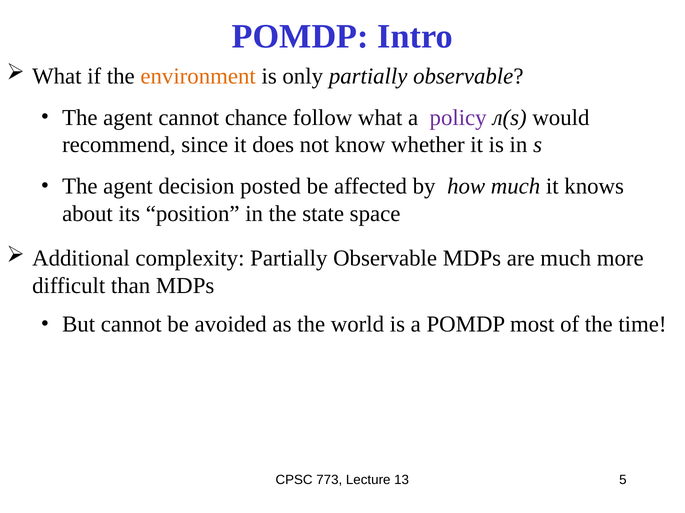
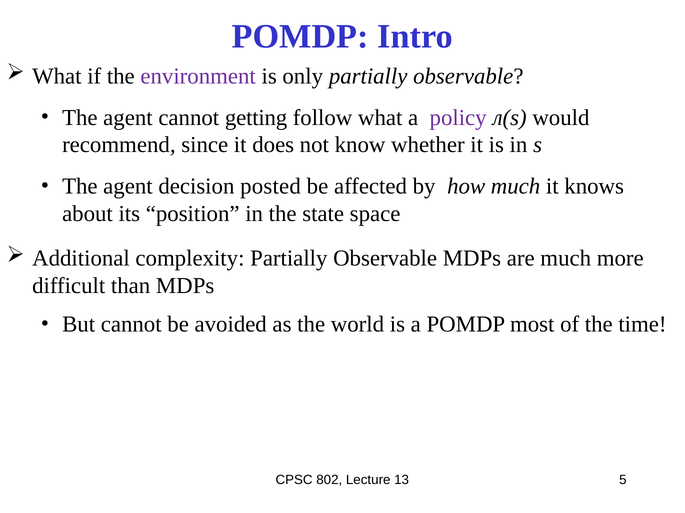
environment colour: orange -> purple (198, 76)
chance: chance -> getting (256, 118)
773: 773 -> 802 (329, 481)
